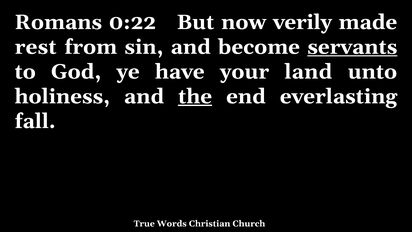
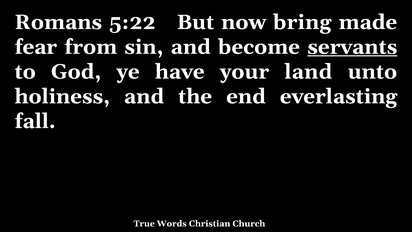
0:22: 0:22 -> 5:22 (132, 22)
verily: verily -> bring (302, 22)
rest: rest -> fear (36, 47)
the underline: present -> none (195, 96)
